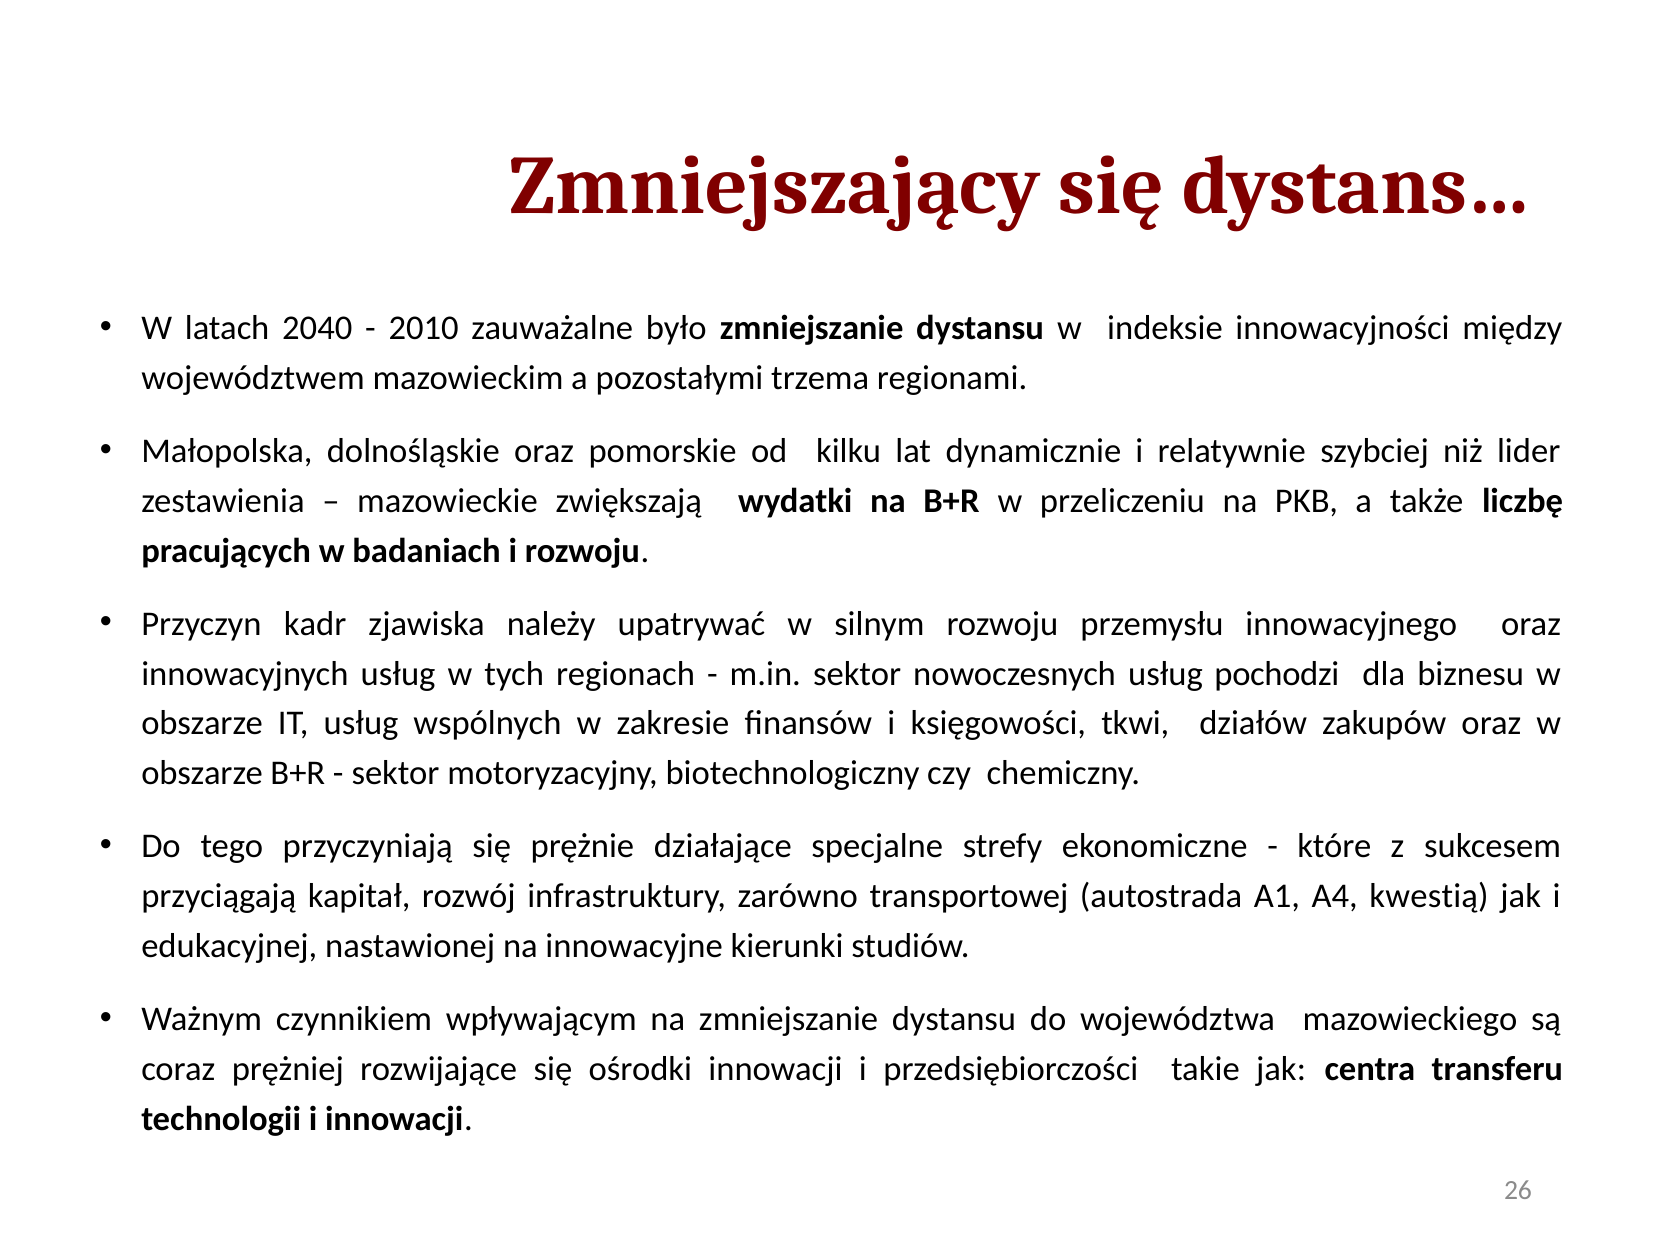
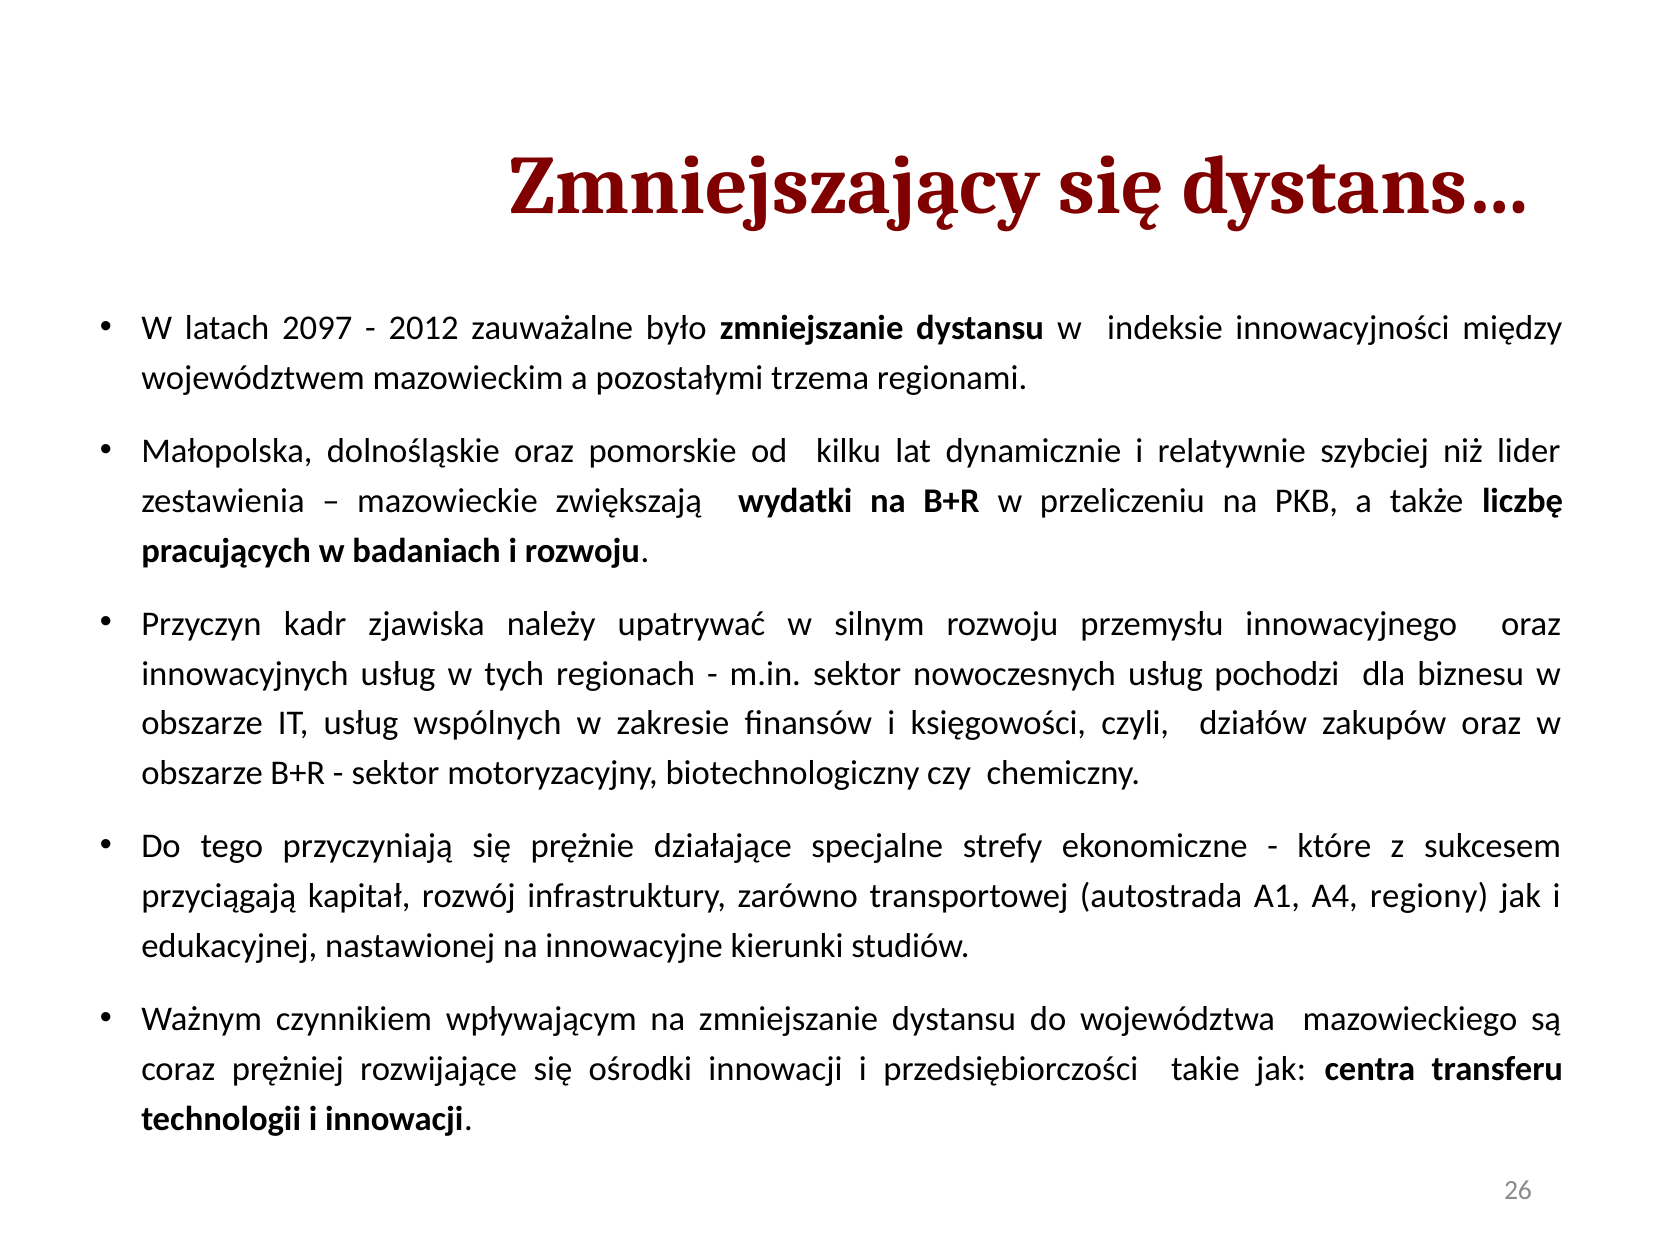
2040: 2040 -> 2097 (317, 328)
2010: 2010 -> 2012 (424, 328)
tkwi: tkwi -> czyli (1135, 724)
kwestią: kwestią -> regiony (1429, 896)
